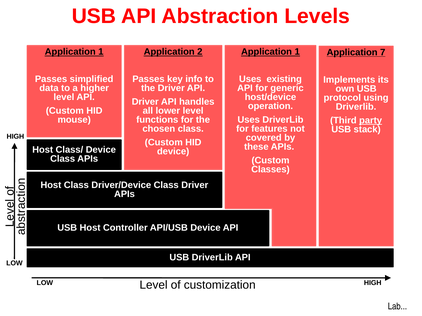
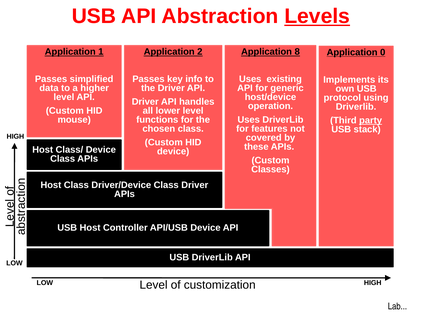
Levels underline: none -> present (317, 16)
1: 1 -> 8 (297, 52)
7: 7 -> 0 (383, 52)
